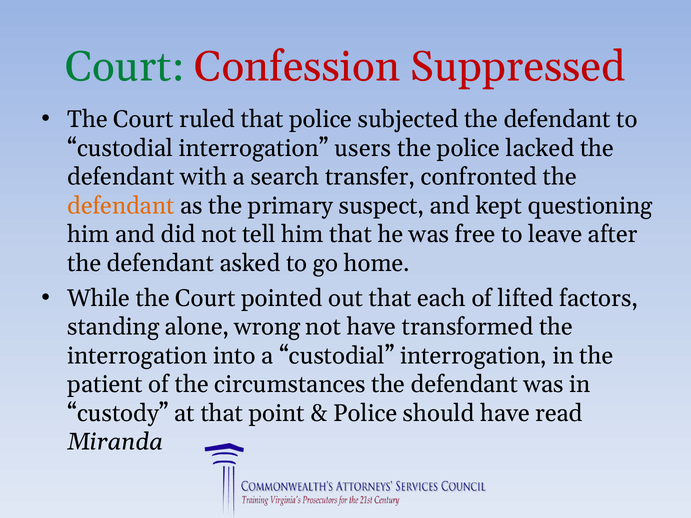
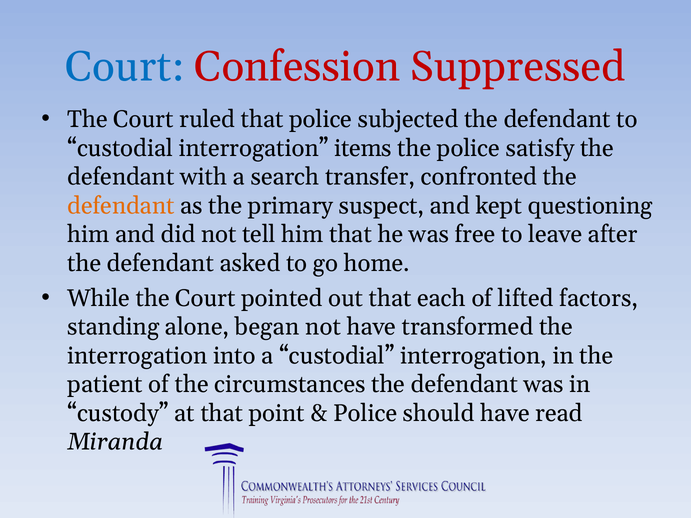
Court colour: green -> blue (125, 67)
users: users -> items (363, 148)
lacked: lacked -> satisfy (540, 148)
wrong: wrong -> began (267, 327)
